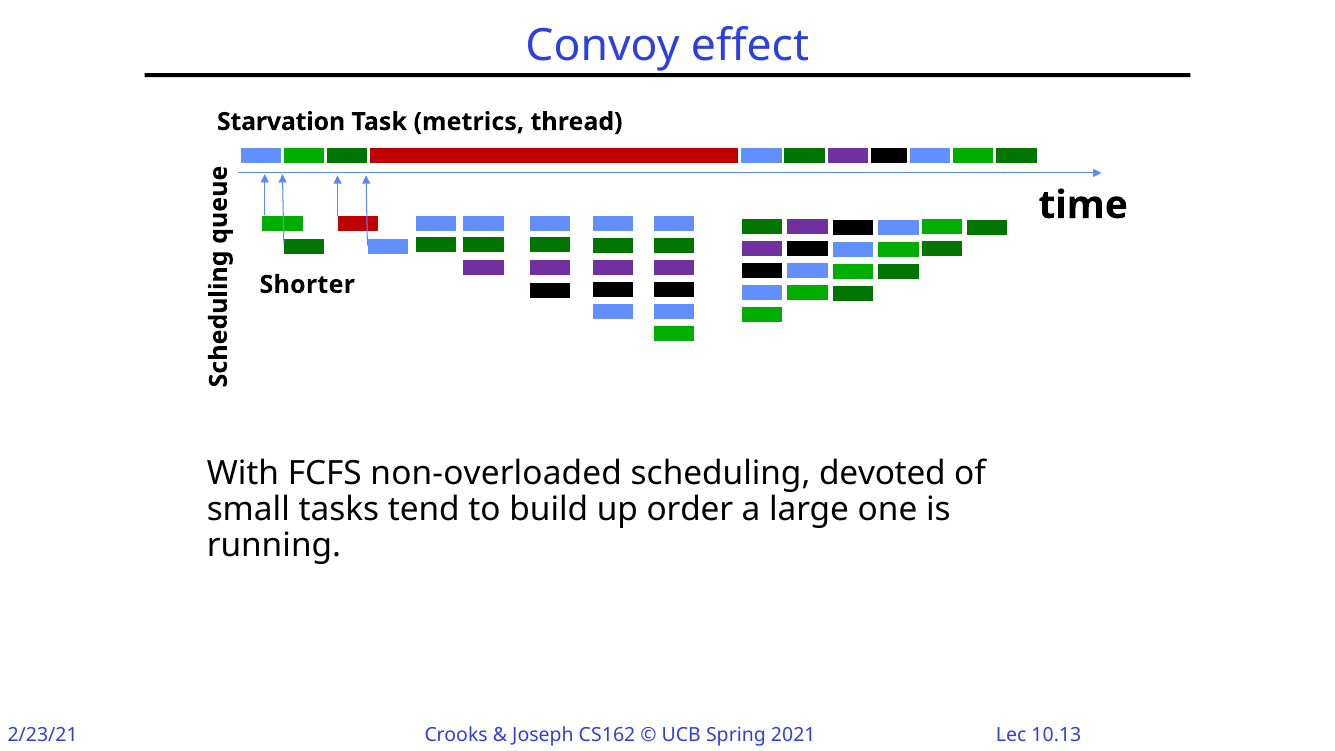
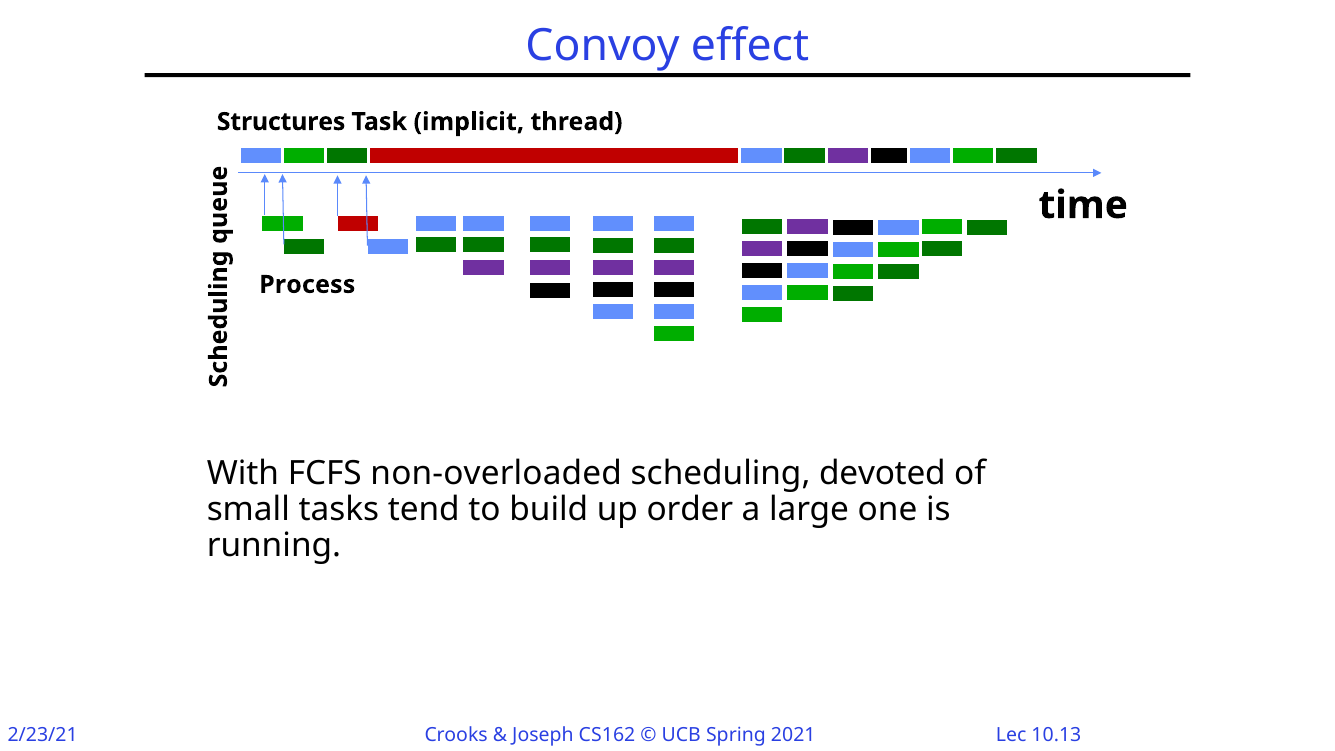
Starvation: Starvation -> Structures (281, 122)
metrics: metrics -> implicit (469, 122)
Shorter: Shorter -> Process (307, 285)
